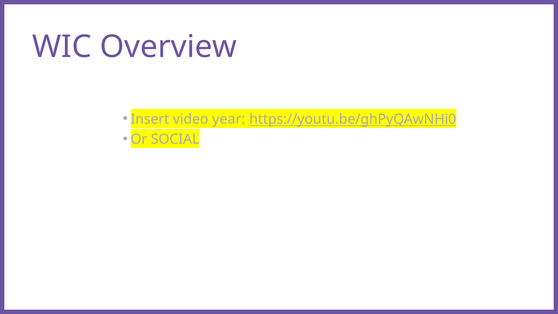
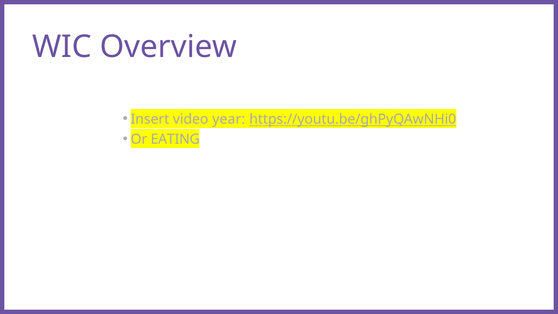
SOCIAL: SOCIAL -> EATING (175, 139)
